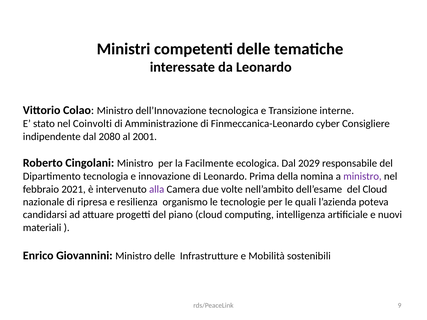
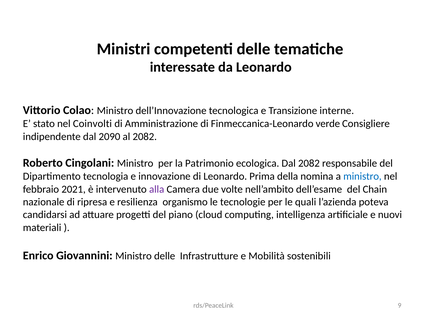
cyber: cyber -> verde (328, 124)
2080: 2080 -> 2090 (109, 137)
al 2001: 2001 -> 2082 (145, 137)
Facilmente: Facilmente -> Patrimonio (209, 163)
Dal 2029: 2029 -> 2082 (309, 163)
ministro colour: purple -> blue (362, 177)
del Cloud: Cloud -> Chain (375, 189)
